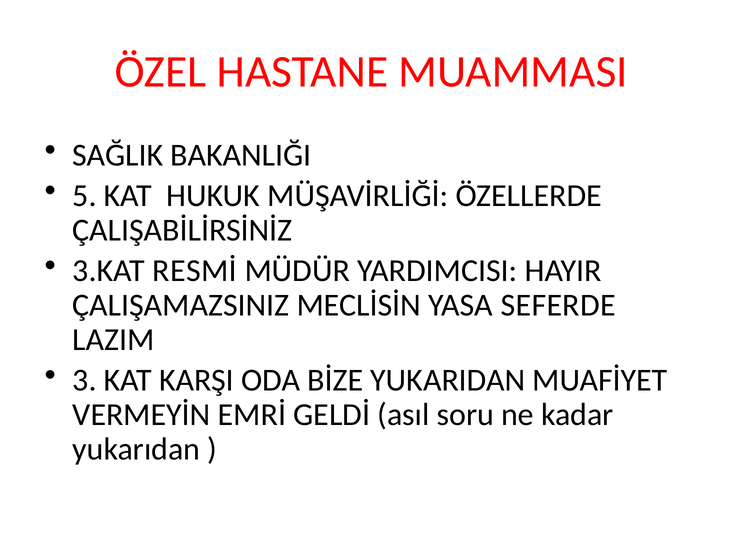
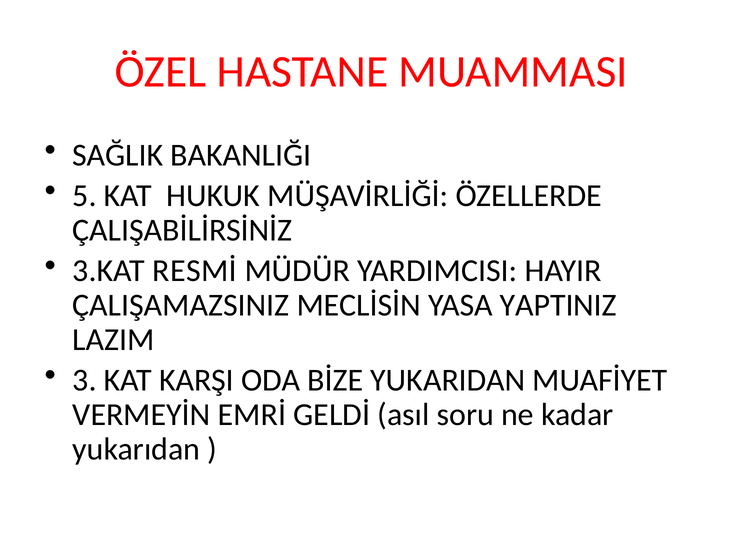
SEFERDE: SEFERDE -> YAPTINIZ (558, 305)
